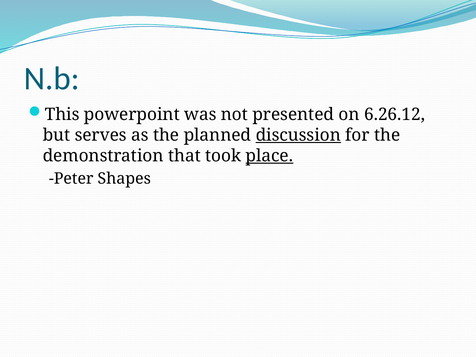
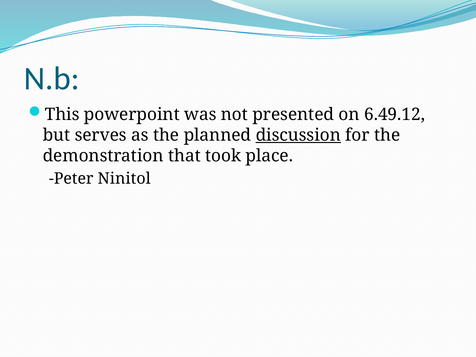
6.26.12: 6.26.12 -> 6.49.12 (395, 115)
place underline: present -> none (269, 156)
Shapes: Shapes -> Ninitol (124, 179)
